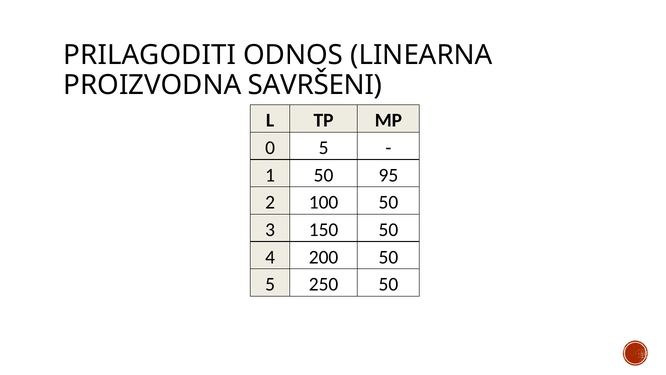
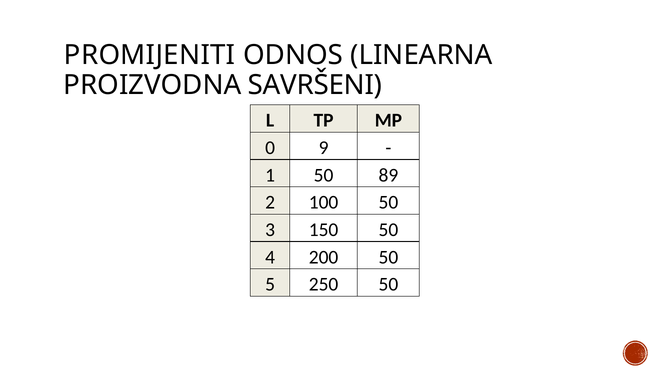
PRILAGODITI: PRILAGODITI -> PROMIJENITI (150, 55)
0 5: 5 -> 9 (324, 148)
95: 95 -> 89 (388, 175)
